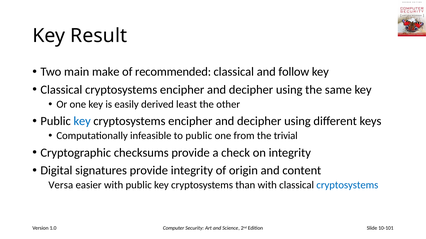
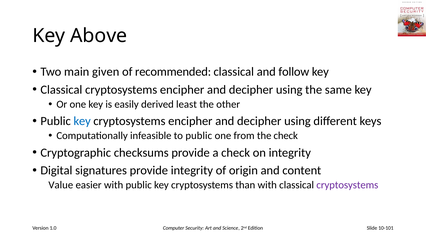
Result: Result -> Above (99, 36)
make: make -> given (106, 72)
the trivial: trivial -> check (286, 136)
Versa: Versa -> Value (61, 186)
cryptosystems colour: blue -> purple (347, 186)
